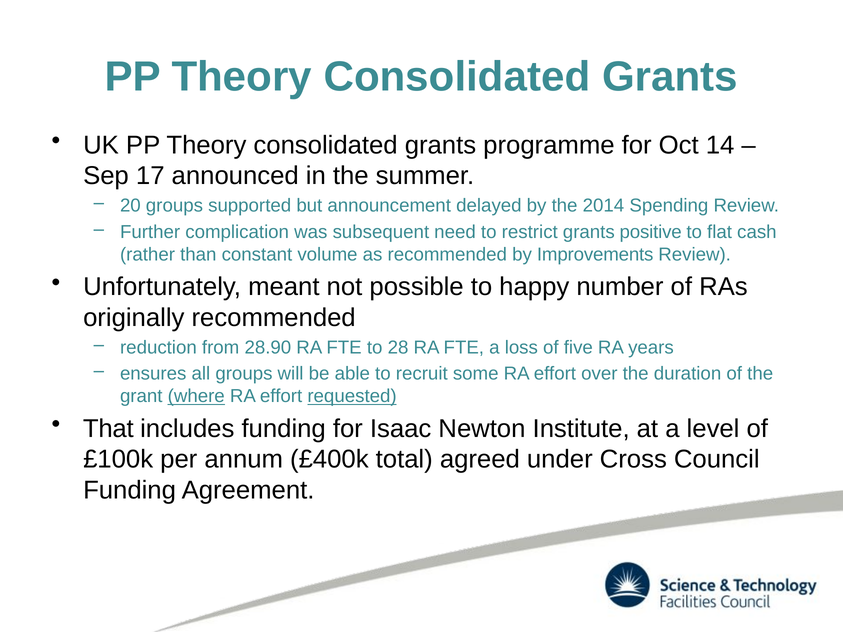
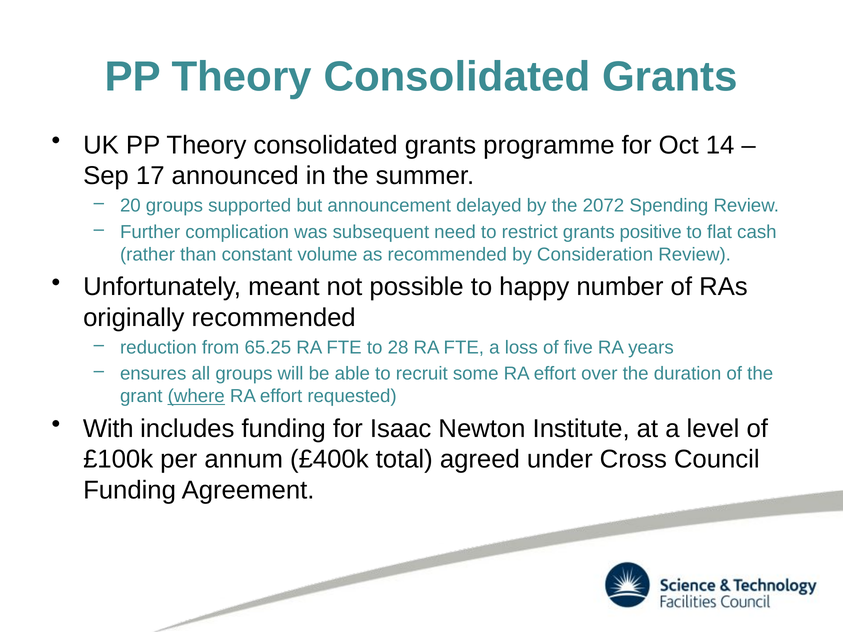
2014: 2014 -> 2072 (603, 206)
Improvements: Improvements -> Consideration (595, 255)
28.90: 28.90 -> 65.25 (268, 348)
requested underline: present -> none (352, 396)
That: That -> With (108, 429)
